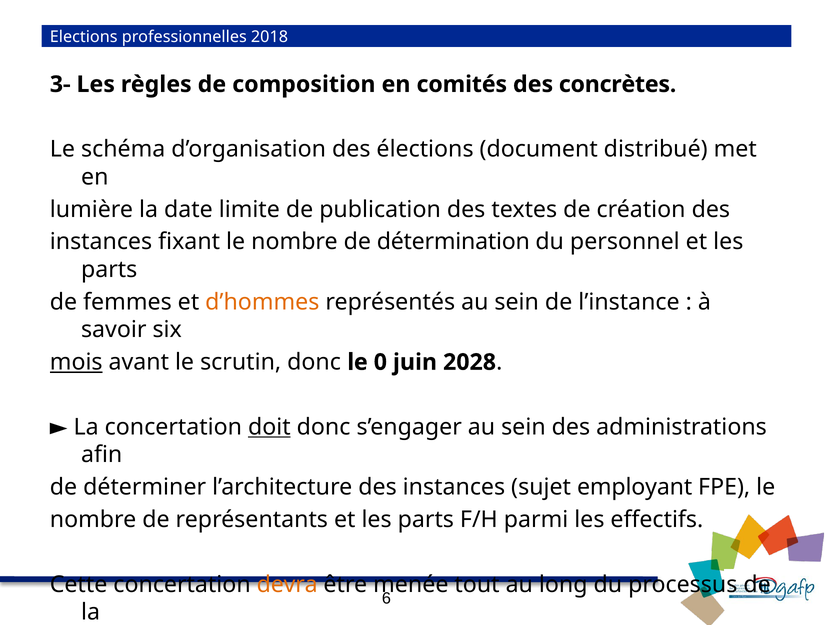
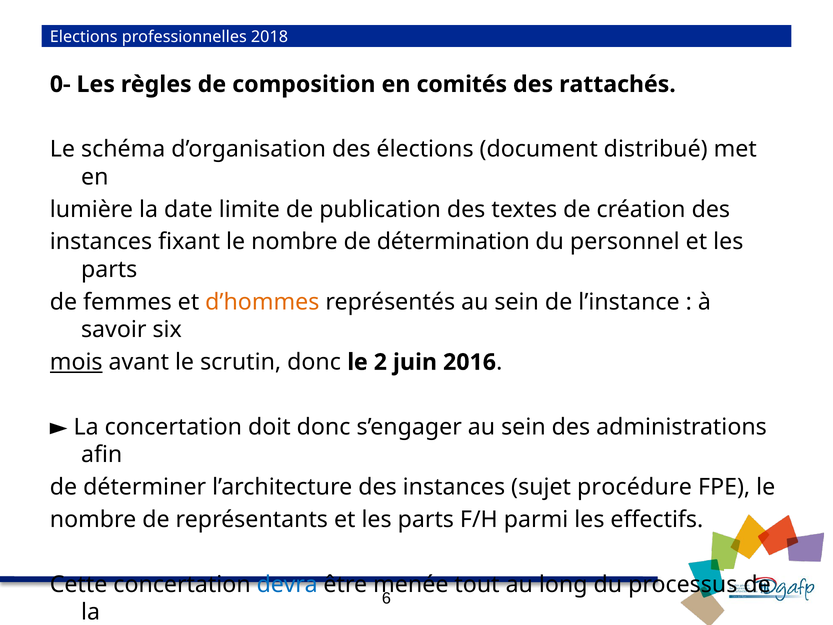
3-: 3- -> 0- (60, 84)
concrètes: concrètes -> rattachés (617, 84)
0: 0 -> 2 (380, 362)
2028: 2028 -> 2016 (470, 362)
doit underline: present -> none (269, 427)
employant: employant -> procédure (634, 487)
devra colour: orange -> blue (287, 584)
